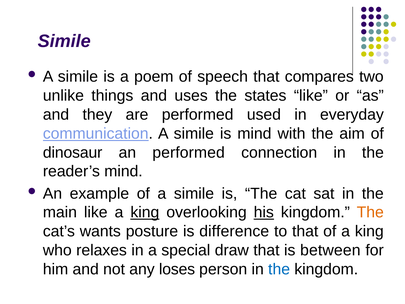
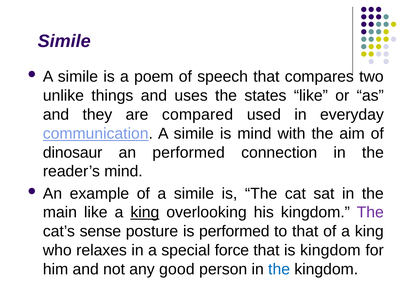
are performed: performed -> compared (198, 115)
his underline: present -> none (264, 212)
The colour: orange -> purple (370, 212)
wants: wants -> sense (100, 231)
is difference: difference -> performed (234, 231)
draw: draw -> force (232, 250)
is between: between -> kingdom (330, 250)
loses: loses -> good (177, 269)
